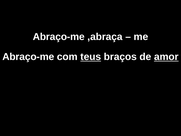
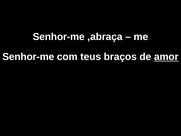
Abraço-me: Abraço-me -> Senhor-me (59, 37)
Abraço-me: Abraço-me -> Senhor-me (28, 57)
teus underline: present -> none (91, 57)
